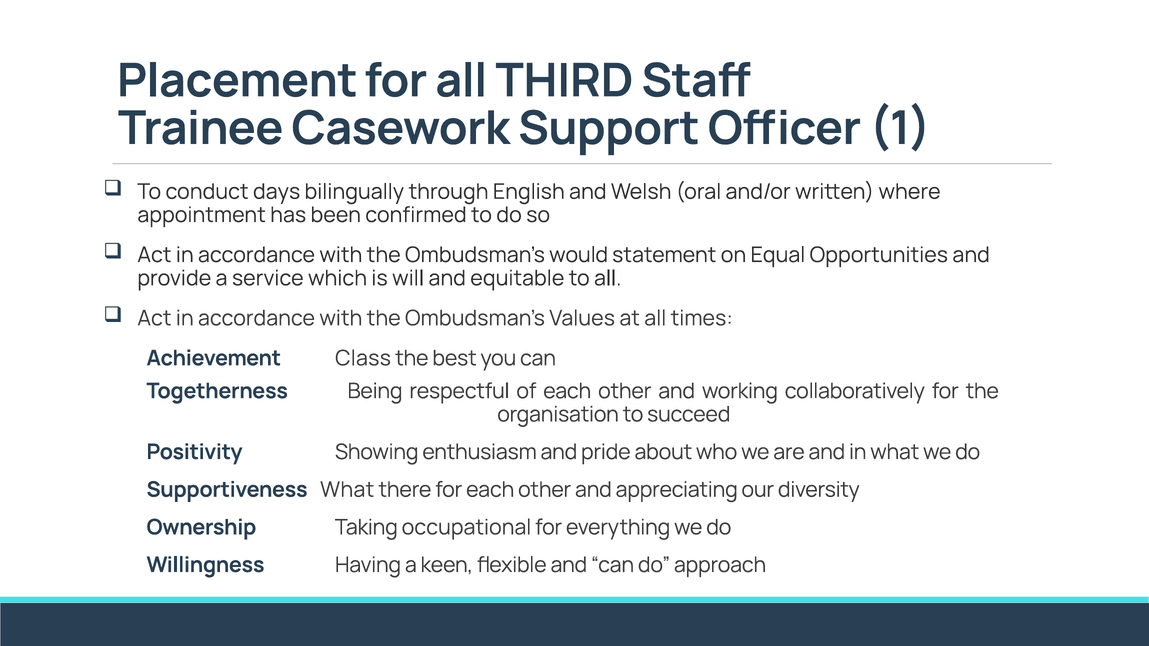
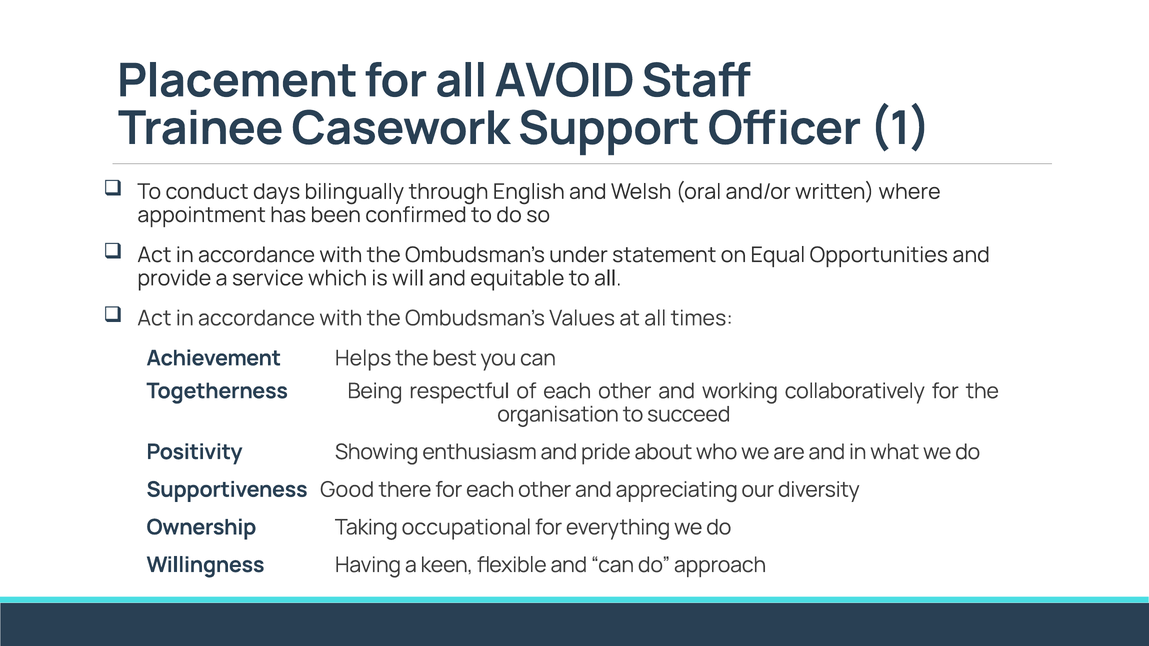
THIRD: THIRD -> AVOID (565, 81)
would: would -> under (579, 255)
Class: Class -> Helps (363, 358)
Supportiveness What: What -> Good (347, 490)
